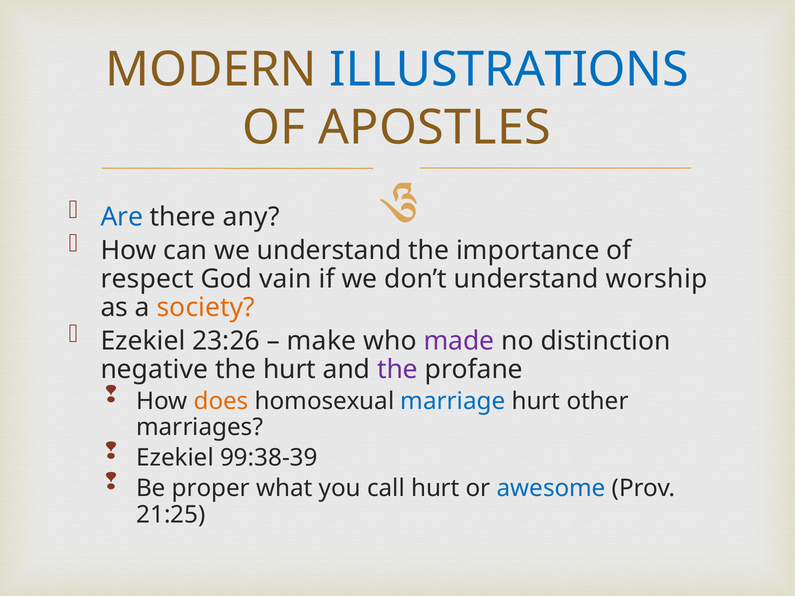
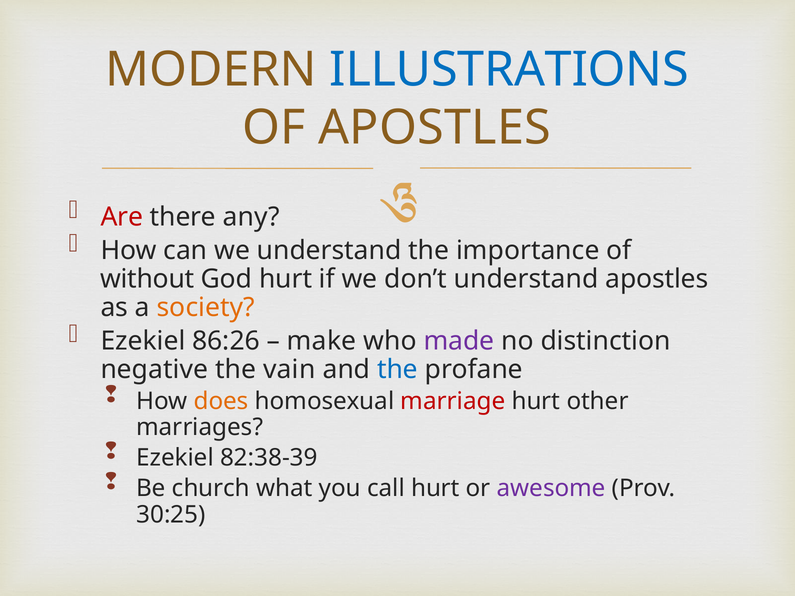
Are colour: blue -> red (122, 217)
respect: respect -> without (147, 279)
God vain: vain -> hurt (286, 279)
understand worship: worship -> apostles (657, 279)
23:26: 23:26 -> 86:26 (226, 341)
the hurt: hurt -> vain (289, 370)
the colour: purple -> blue (398, 370)
marriage colour: blue -> red (453, 401)
99:38-39: 99:38-39 -> 82:38-39 (269, 458)
proper: proper -> church (211, 489)
awesome colour: blue -> purple (551, 489)
21:25: 21:25 -> 30:25 (171, 515)
